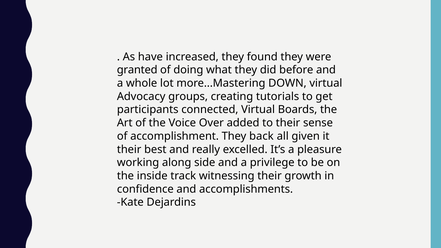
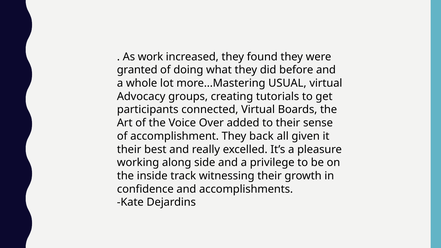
have: have -> work (150, 57)
DOWN: DOWN -> USUAL (287, 83)
